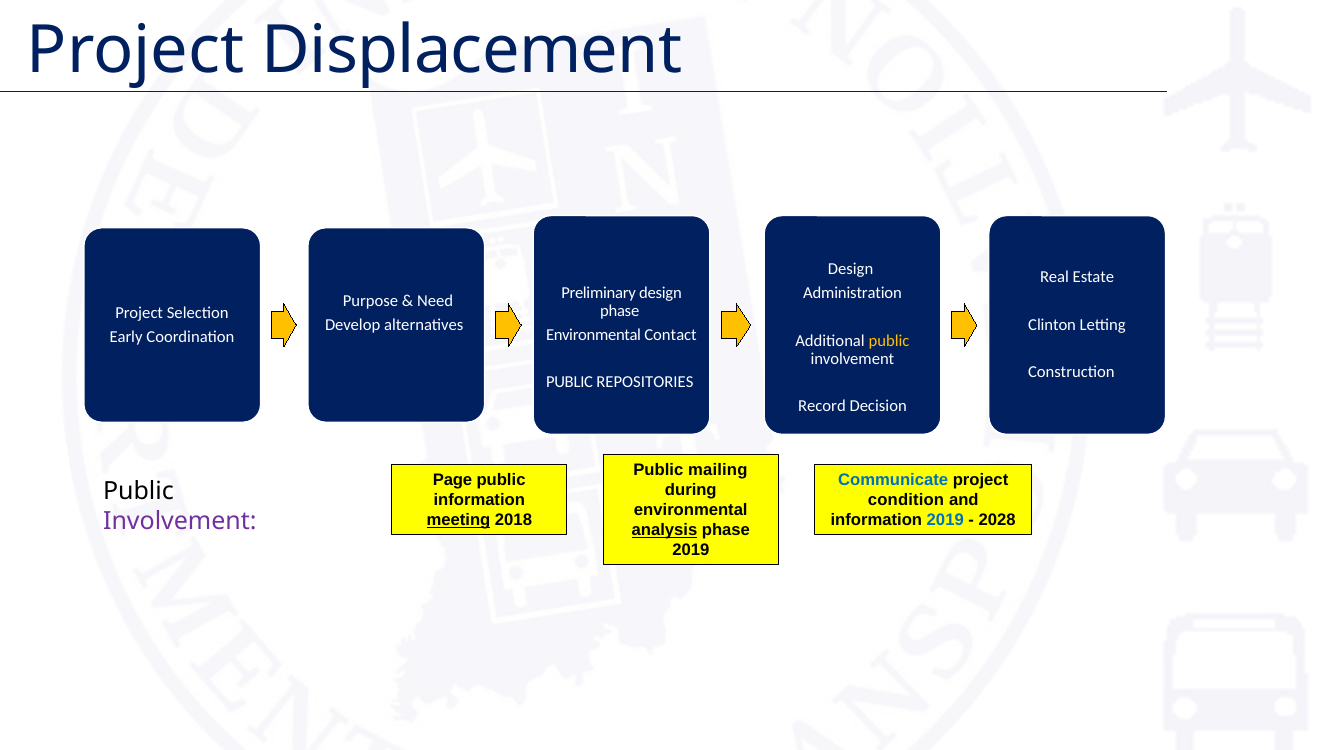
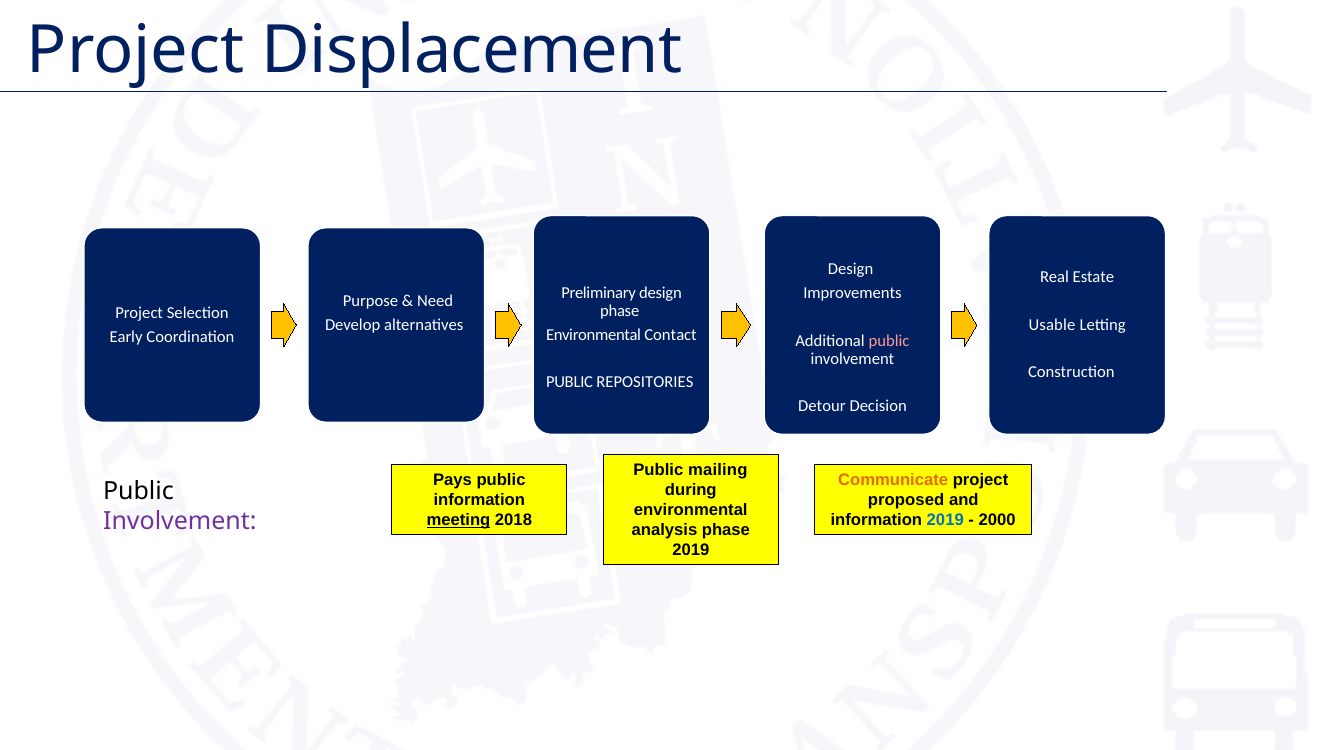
Administration: Administration -> Improvements (852, 293)
Clinton: Clinton -> Usable (1052, 325)
public colour: yellow -> pink (889, 341)
Record: Record -> Detour (822, 407)
Page: Page -> Pays (452, 481)
Communicate colour: blue -> orange (893, 481)
condition: condition -> proposed (906, 501)
2028: 2028 -> 2000 (997, 521)
analysis underline: present -> none (664, 531)
